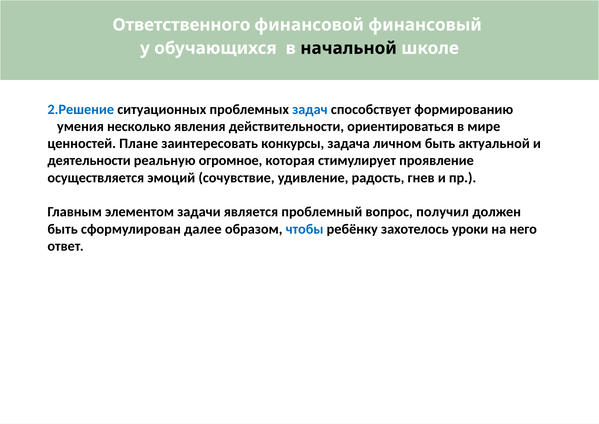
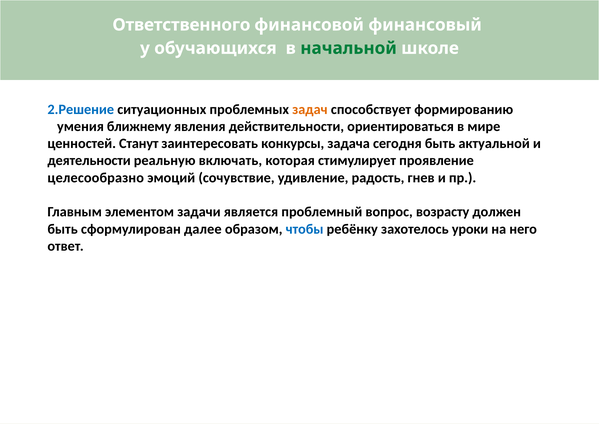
начальной colour: black -> green (349, 48)
задач colour: blue -> orange (310, 109)
несколько: несколько -> ближнему (139, 126)
Плане: Плане -> Станут (139, 143)
личном: личном -> сегодня (397, 143)
огромное: огромное -> включать (230, 161)
осуществляется: осуществляется -> целесообразно (96, 178)
получил: получил -> возрасту (443, 212)
